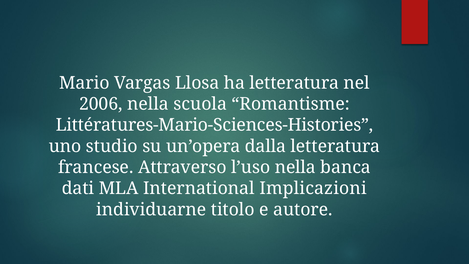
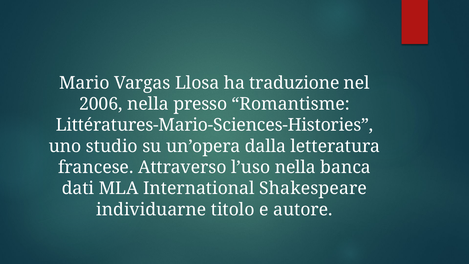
ha letteratura: letteratura -> traduzione (294, 83)
scuola: scuola -> presso (200, 104)
Implicazioni: Implicazioni -> Shakespeare (313, 188)
